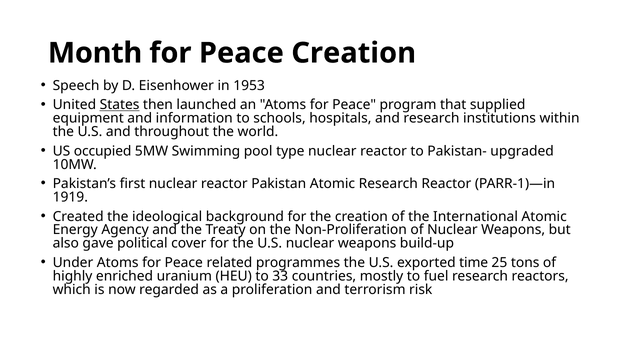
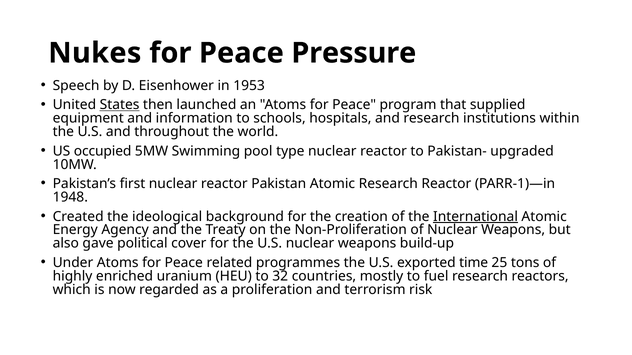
Month: Month -> Nukes (95, 53)
Peace Creation: Creation -> Pressure (354, 53)
1919: 1919 -> 1948 (70, 197)
International underline: none -> present (476, 217)
33: 33 -> 32 (280, 276)
